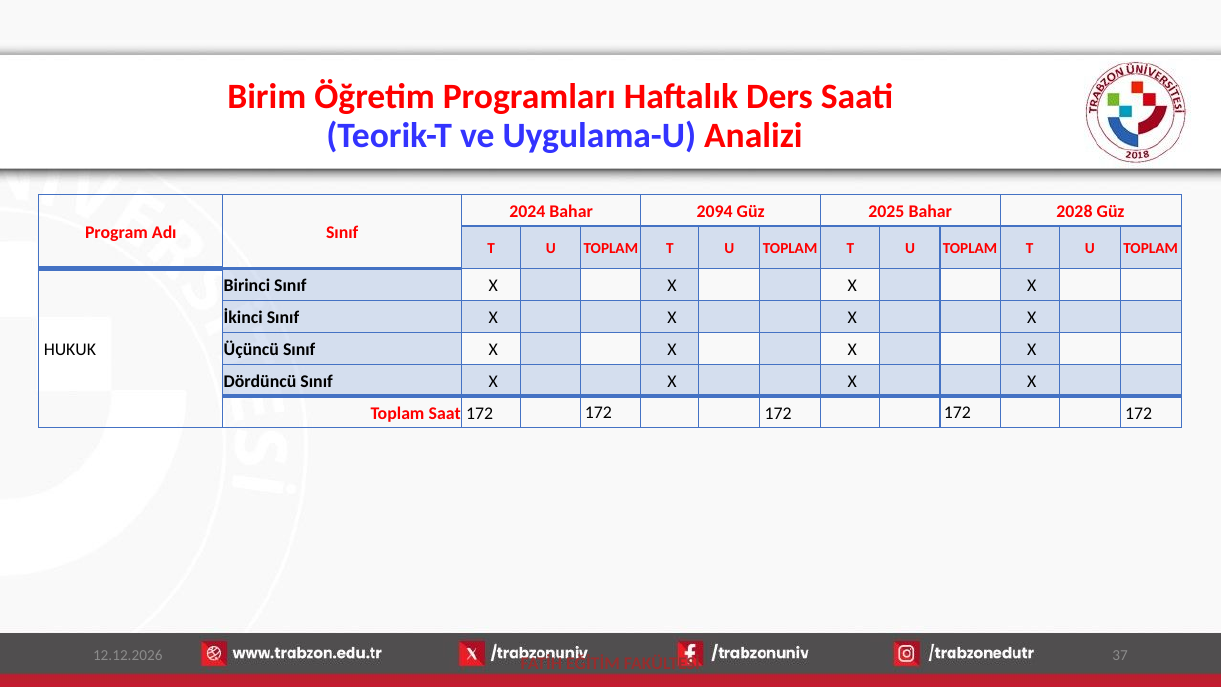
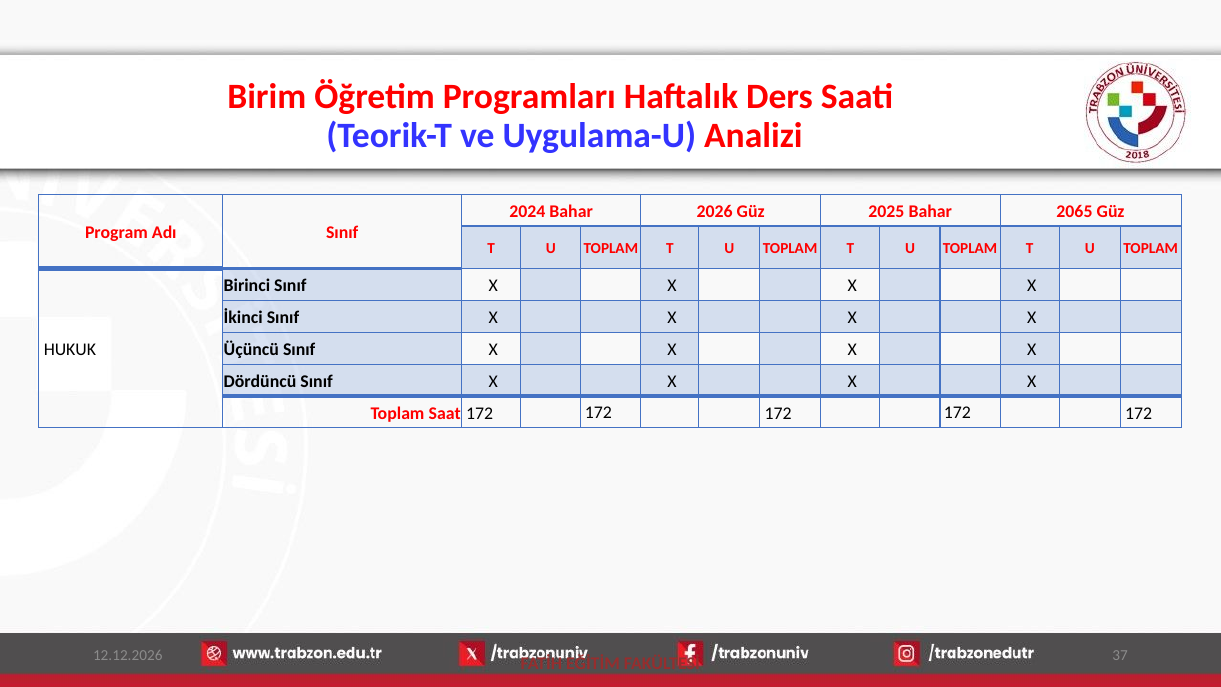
2094: 2094 -> 2026 (715, 211)
2028: 2028 -> 2065 (1075, 211)
